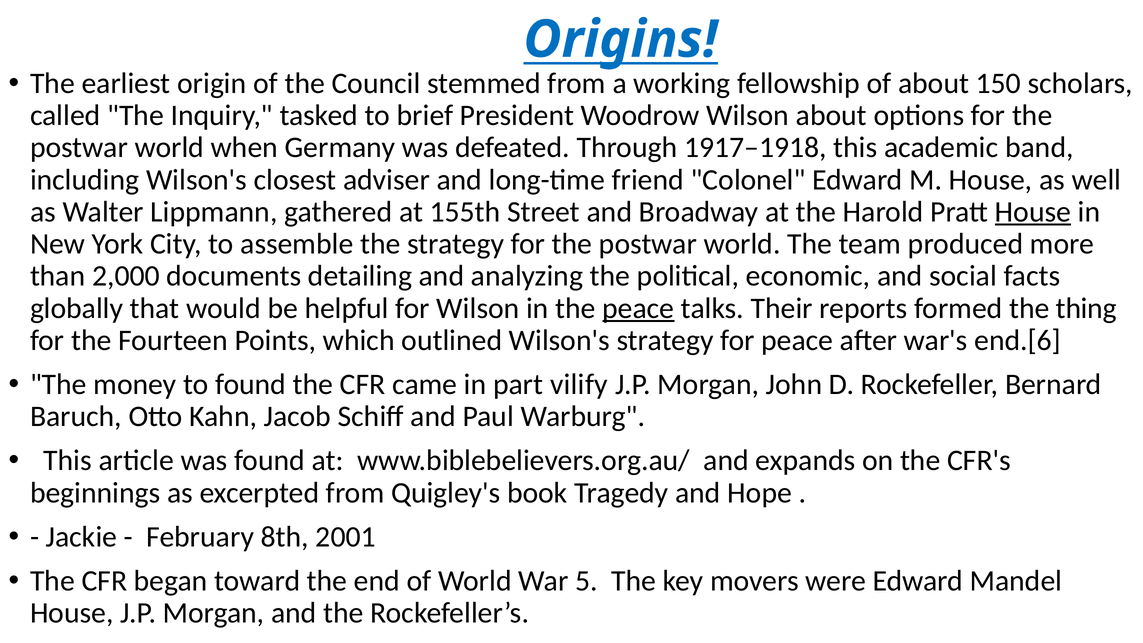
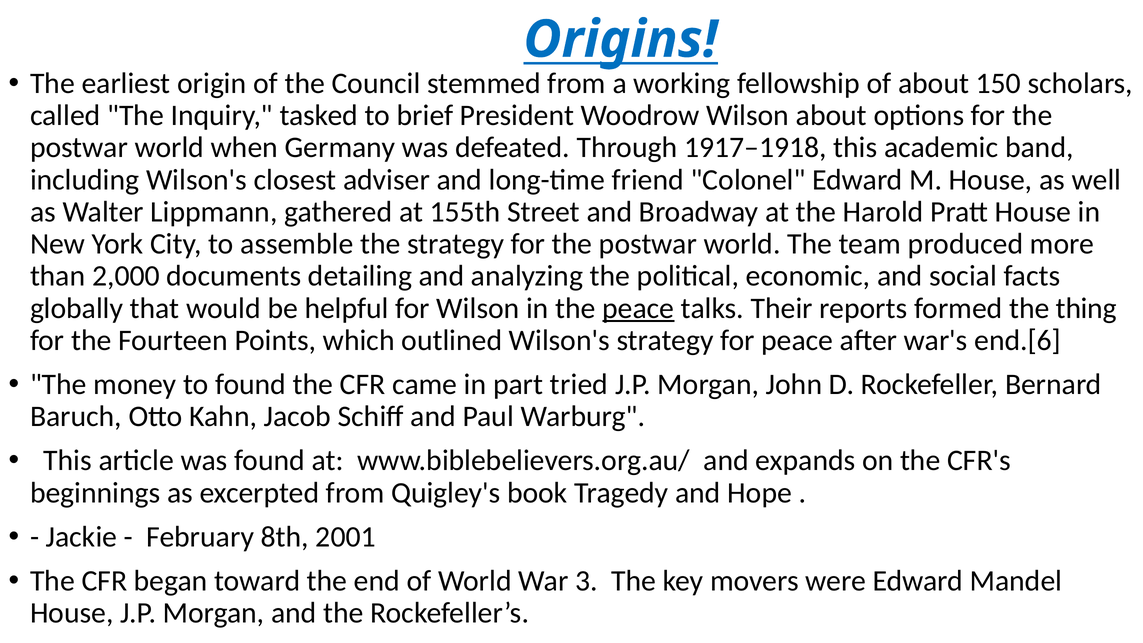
House underline: present -> none (1033, 212)
vilify: vilify -> tried (579, 384)
5: 5 -> 3 (586, 581)
